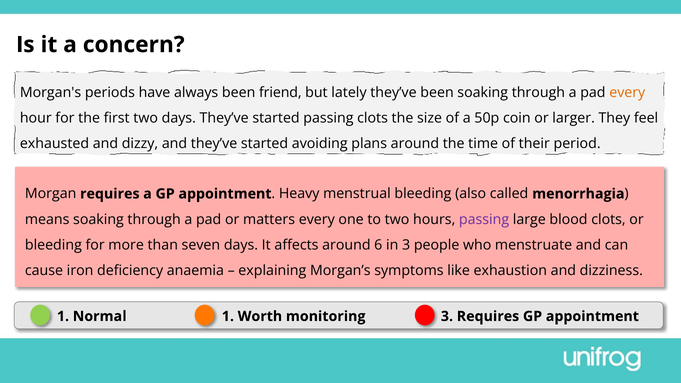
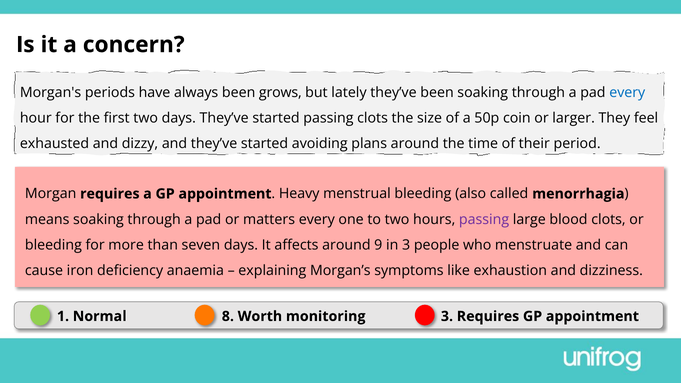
friend: friend -> grows (280, 93)
every colour: orange -> blue (627, 93)
6: 6 -> 9 (378, 245)
Normal 1: 1 -> 8 (228, 316)
